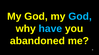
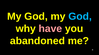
have colour: light blue -> pink (50, 29)
